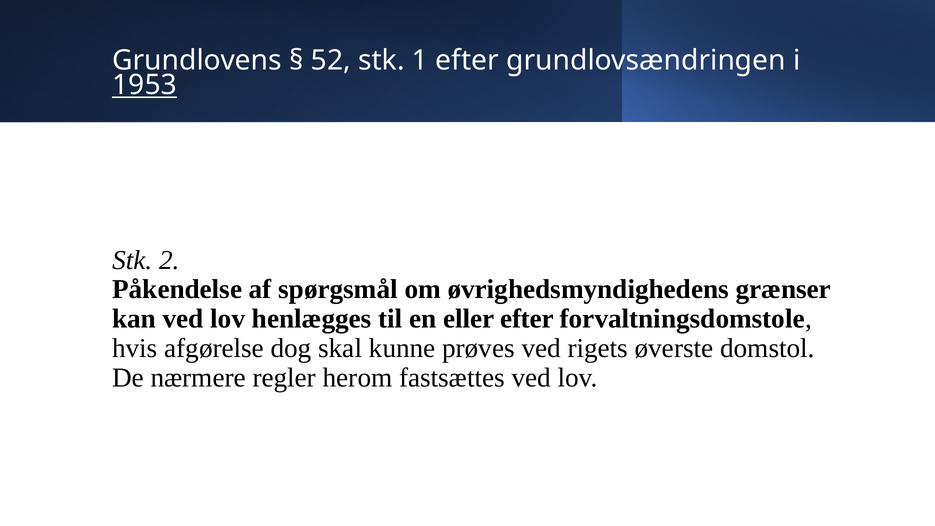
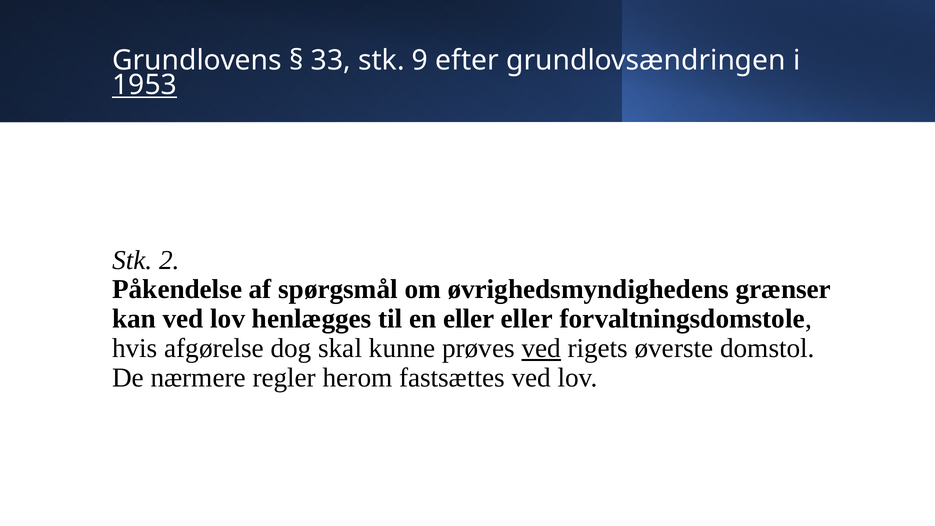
52: 52 -> 33 (331, 61)
1: 1 -> 9 (420, 61)
eller efter: efter -> eller (527, 319)
ved underline: none -> present (541, 348)
